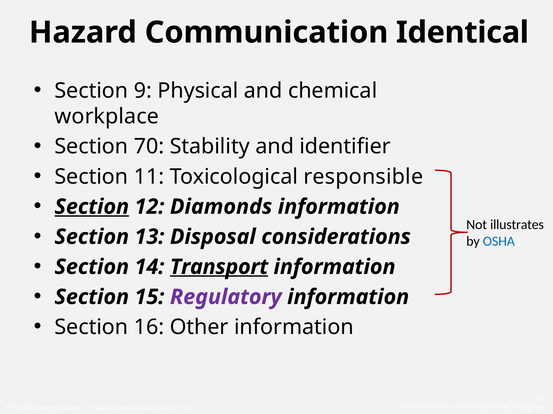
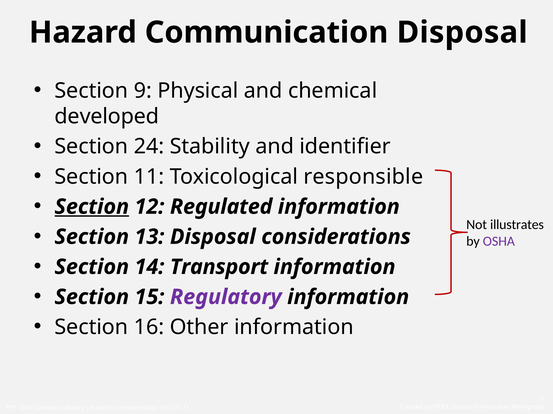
Communication Identical: Identical -> Disposal (462, 33)
workplace: workplace -> developed (107, 117)
70: 70 -> 24 (149, 147)
Diamonds: Diamonds -> Regulated (221, 207)
OSHA colour: blue -> purple (499, 242)
Transport underline: present -> none (219, 267)
